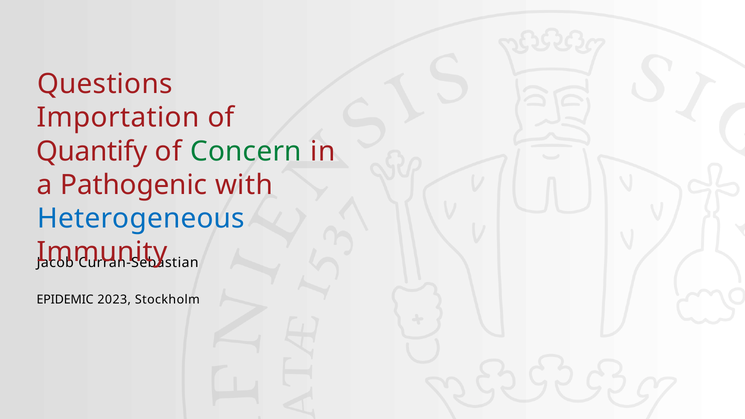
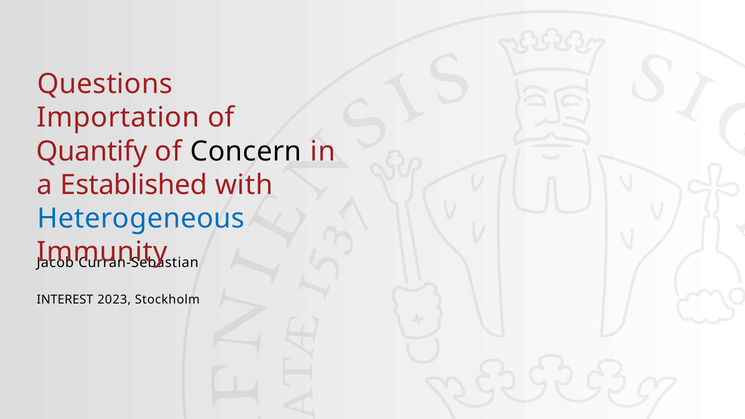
Concern colour: green -> black (246, 151)
Pathogenic: Pathogenic -> Established (134, 185)
EPIDEMIC: EPIDEMIC -> INTEREST (65, 299)
